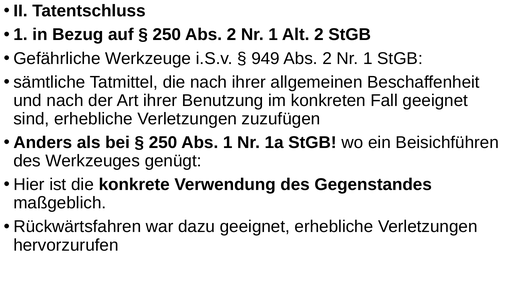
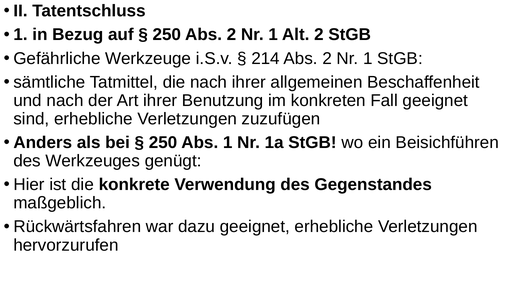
949: 949 -> 214 (266, 58)
